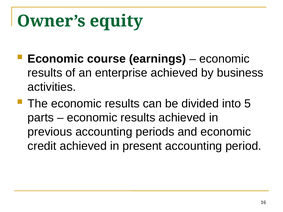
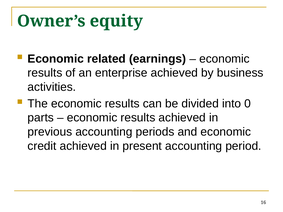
course: course -> related (106, 59)
5: 5 -> 0 (248, 104)
